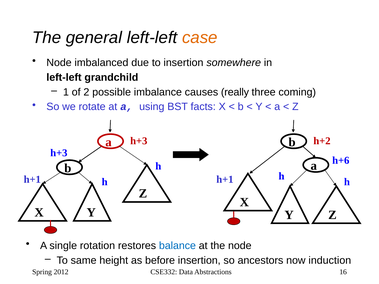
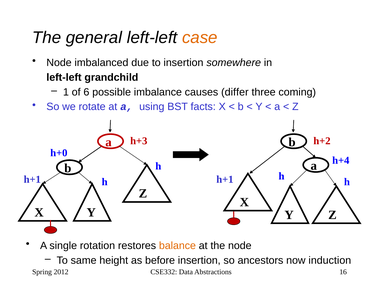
2: 2 -> 6 (86, 92)
really: really -> differ (235, 92)
h+3: h+3 -> h+0 (59, 153)
h+6: h+6 -> h+4 (341, 161)
balance colour: blue -> orange (177, 246)
